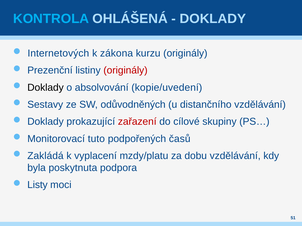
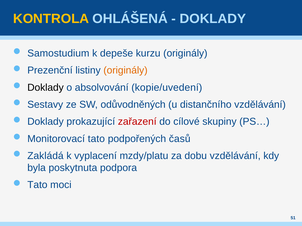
KONTROLA colour: light blue -> yellow (51, 19)
Internetových: Internetových -> Samostudium (58, 53)
zákona: zákona -> depeše (117, 53)
originály colour: red -> orange (125, 71)
Monitorovací tuto: tuto -> tato (96, 139)
Listy: Listy -> Tato (37, 185)
